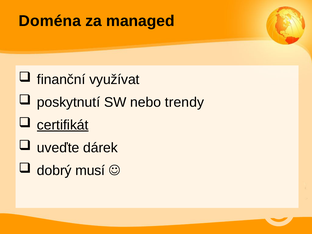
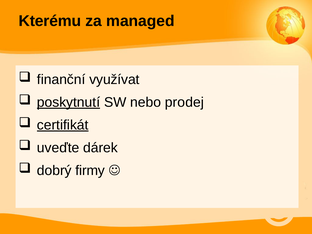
Doména: Doména -> Kterému (50, 21)
poskytnutí underline: none -> present (69, 102)
trendy: trendy -> prodej (184, 102)
musí: musí -> firmy (90, 171)
